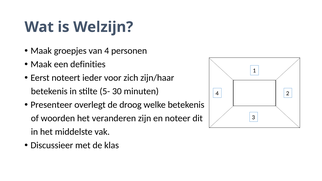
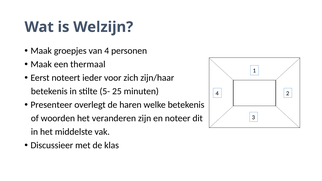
definities: definities -> thermaal (88, 64)
30: 30 -> 25 (117, 91)
droog: droog -> haren (130, 105)
